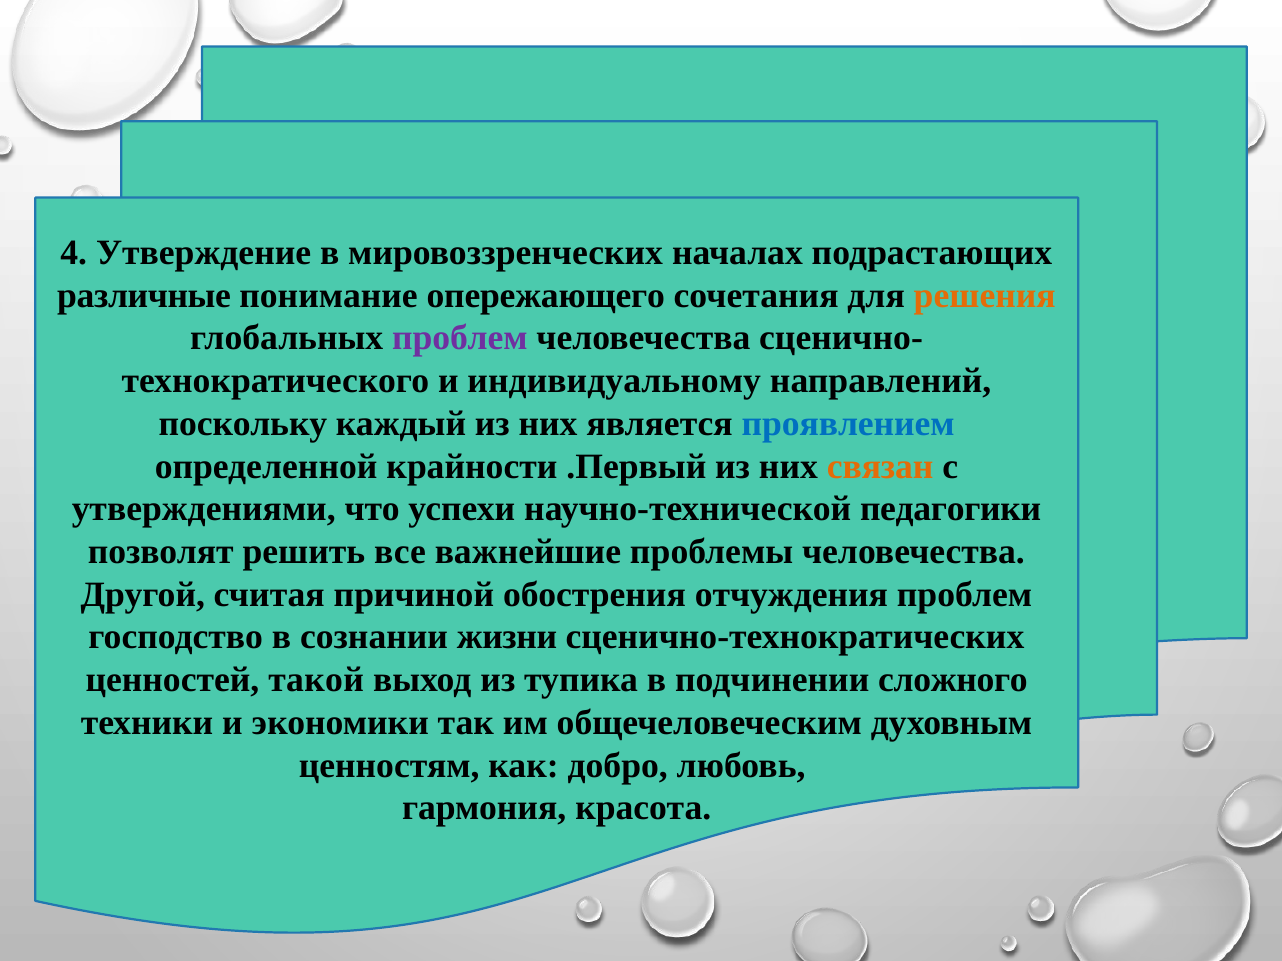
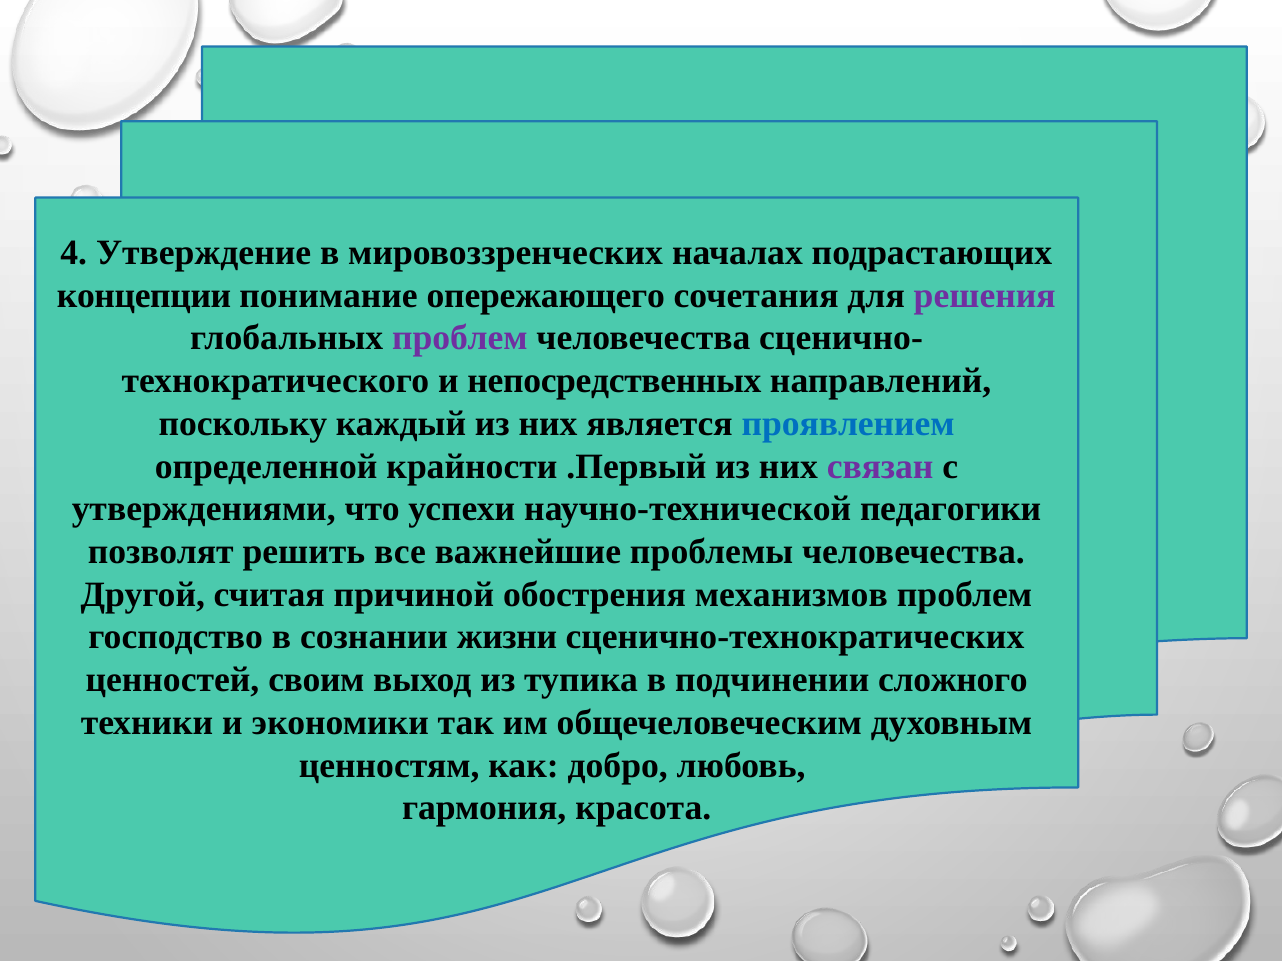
различные: различные -> концепции (144, 296)
решения colour: orange -> purple (985, 296)
индивидуальному: индивидуальному -> непосредственных (614, 381)
связан colour: orange -> purple (880, 467)
отчуждения: отчуждения -> механизмов (791, 595)
такой: такой -> своим (316, 680)
